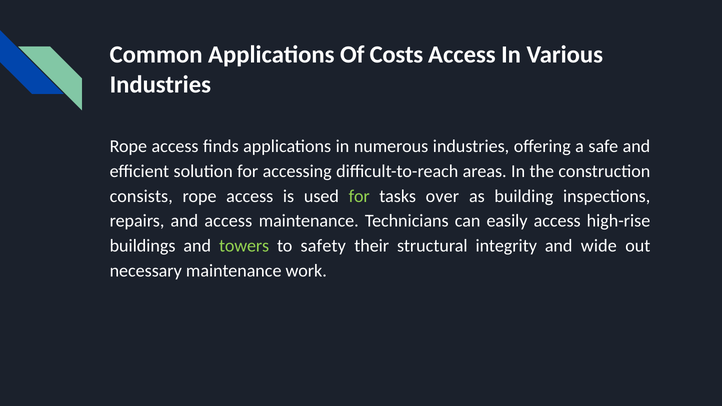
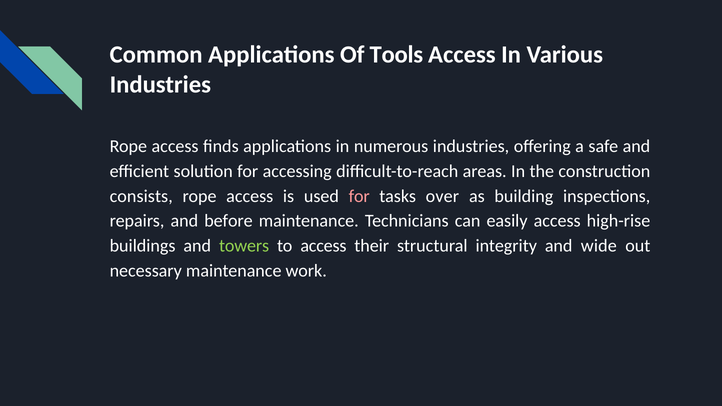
Costs: Costs -> Tools (396, 55)
for colour: light green -> pink (359, 196)
and access: access -> before (228, 221)
to safety: safety -> access (323, 246)
